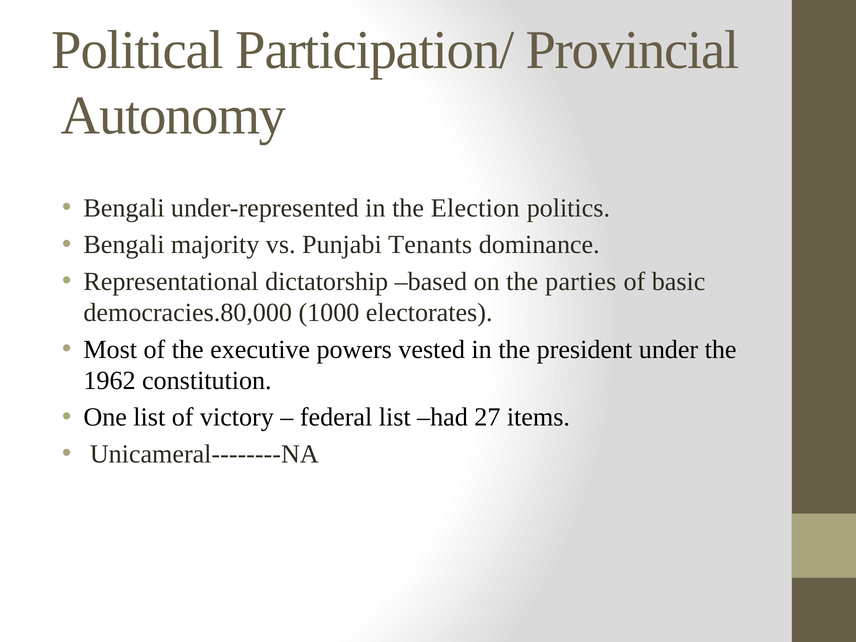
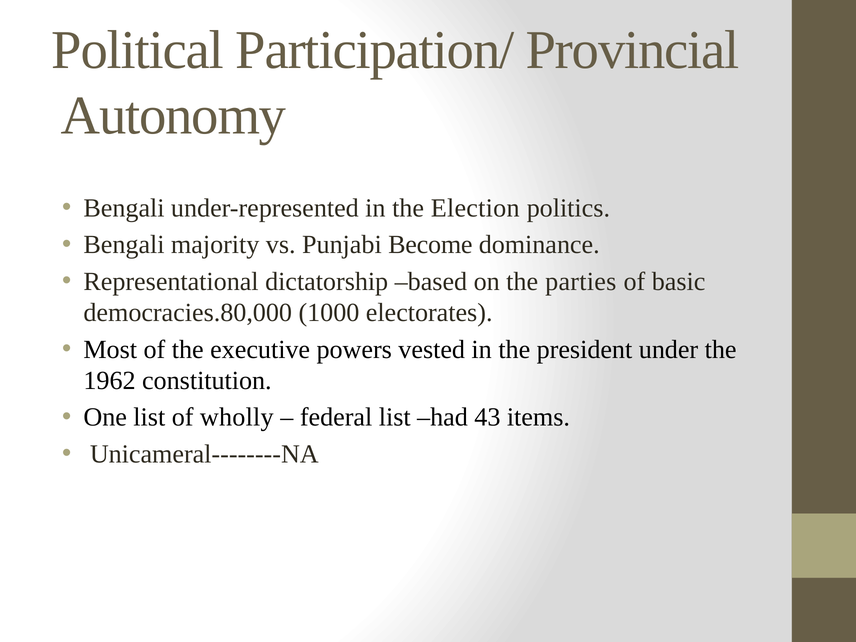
Tenants: Tenants -> Become (430, 245)
victory: victory -> wholly (237, 417)
27: 27 -> 43 (487, 417)
